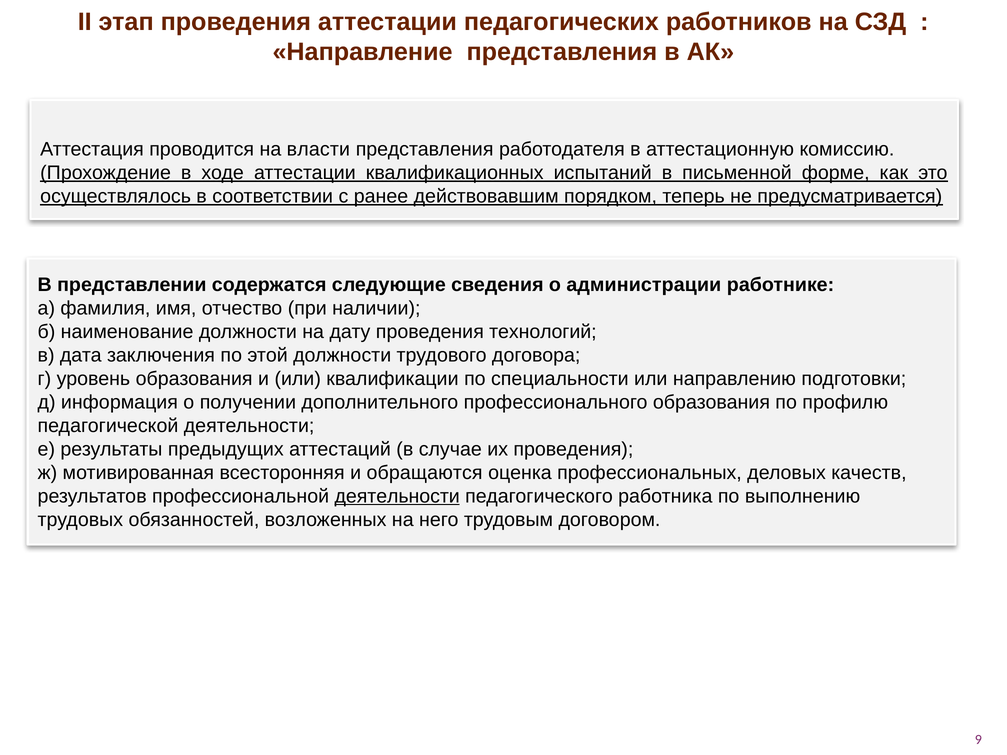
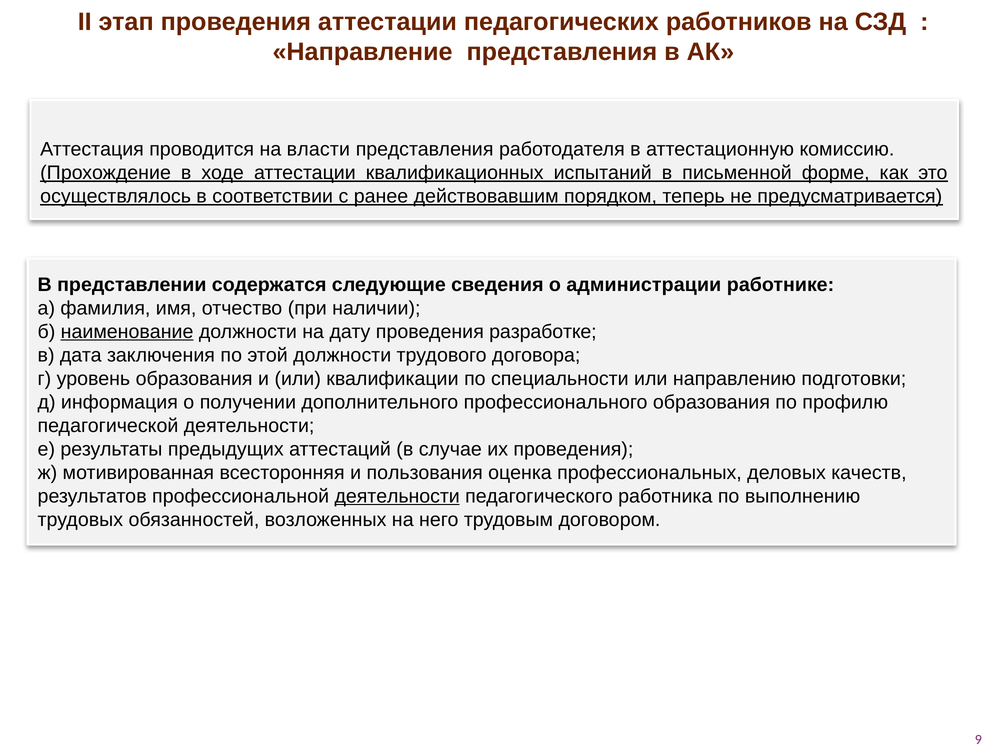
наименование underline: none -> present (127, 332)
технологий: технологий -> разработке (543, 332)
обращаются: обращаются -> пользования (425, 473)
